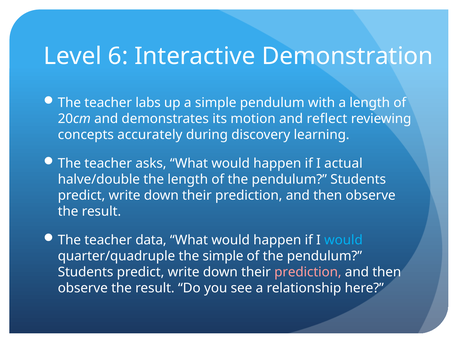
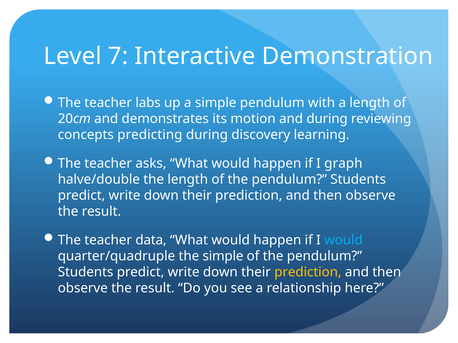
6: 6 -> 7 (118, 56)
and reflect: reflect -> during (327, 119)
accurately: accurately -> predicting (150, 135)
actual: actual -> graph (343, 164)
prediction colour: pink -> yellow (308, 273)
